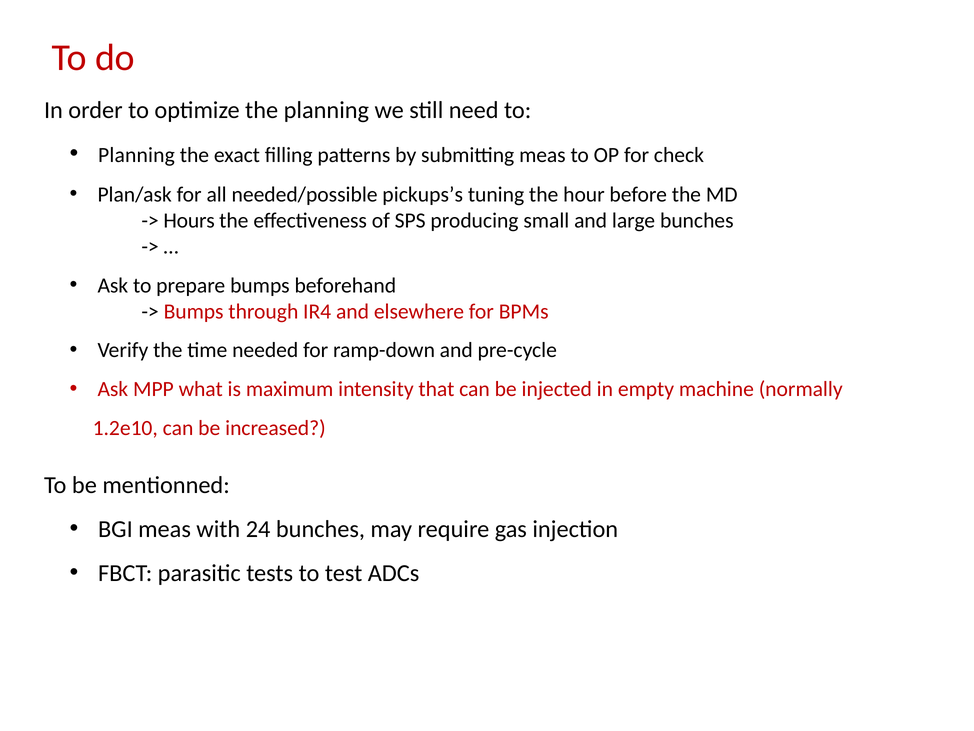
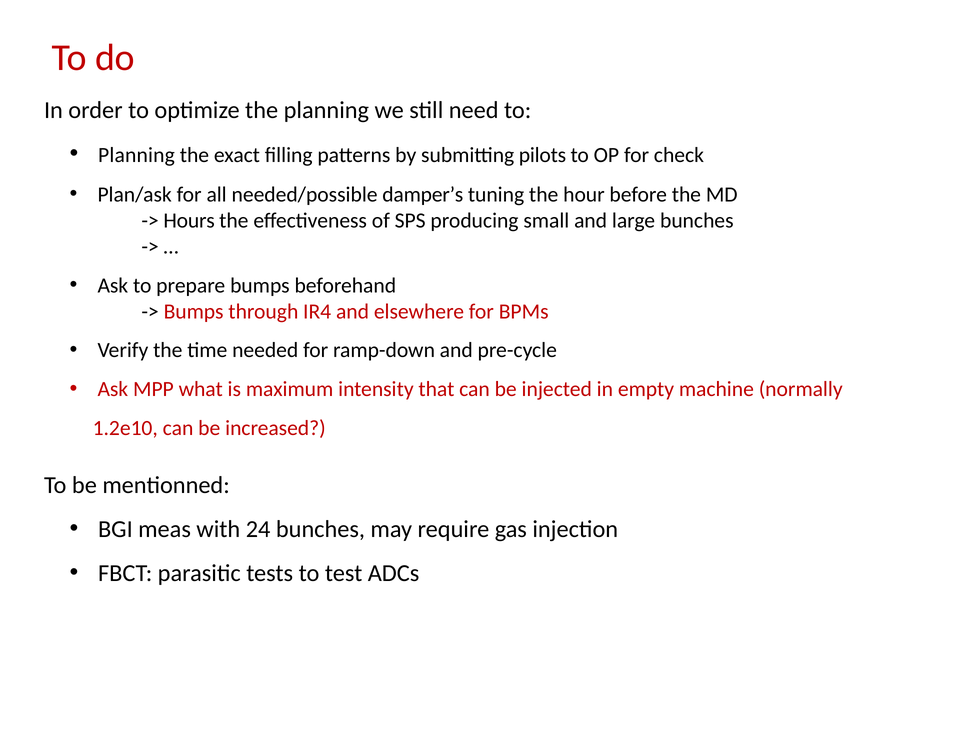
submitting meas: meas -> pilots (542, 155)
pickups’s: pickups’s -> damper’s (423, 194)
